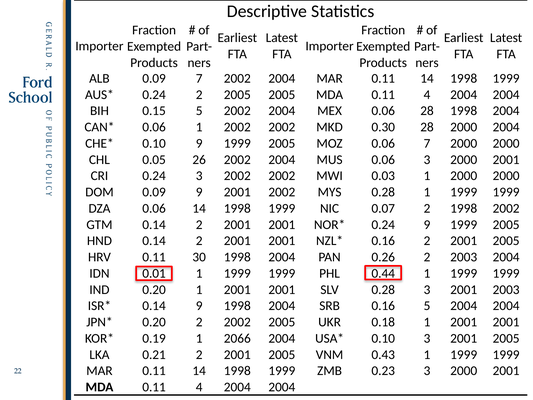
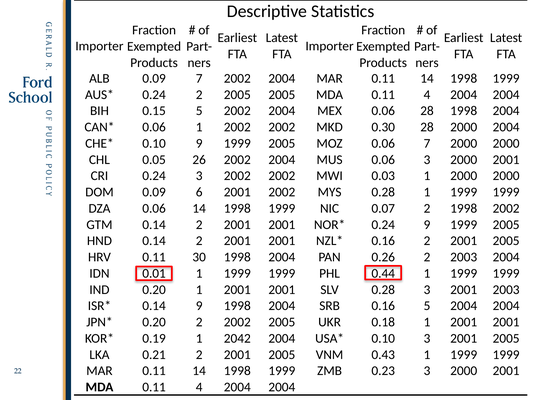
0.09 9: 9 -> 6 (199, 192)
2066: 2066 -> 2042 (237, 338)
